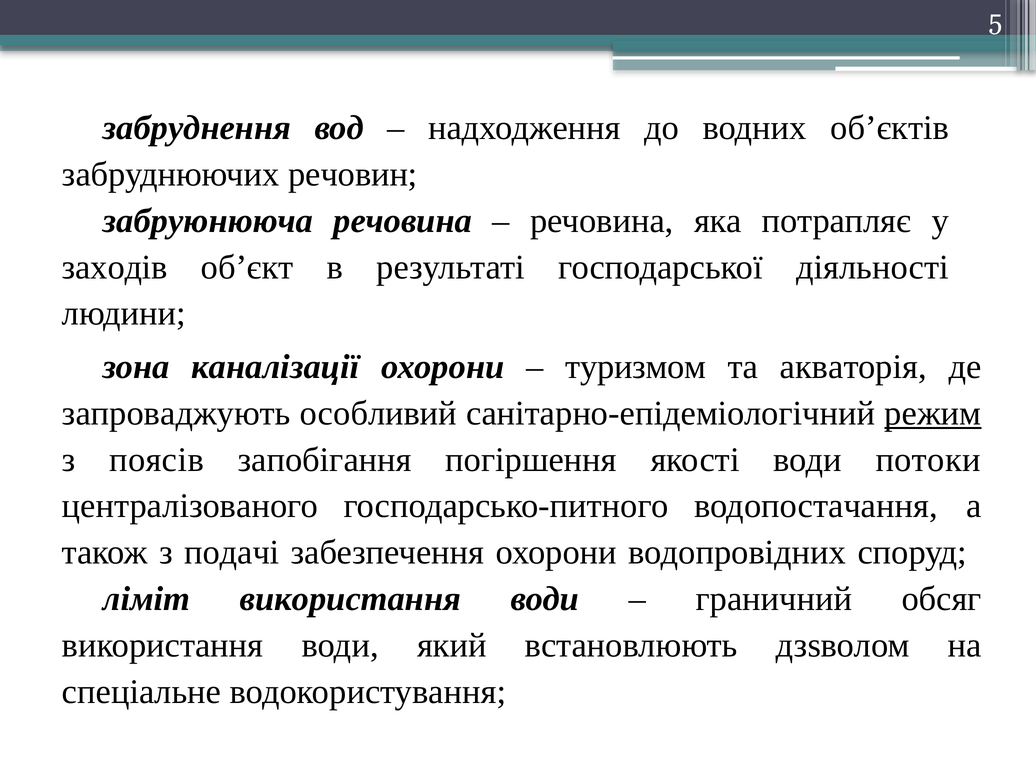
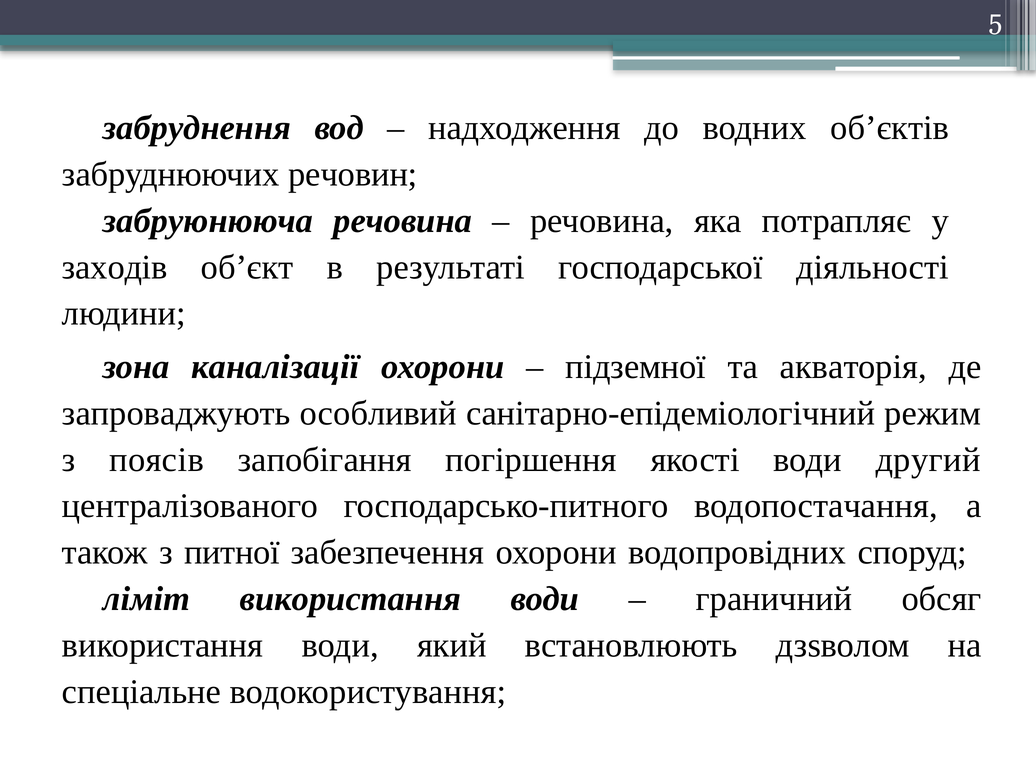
туризмом: туризмом -> підземної (636, 367)
режим underline: present -> none (933, 413)
потоки: потоки -> другий (928, 460)
подачі: подачі -> питної (232, 552)
